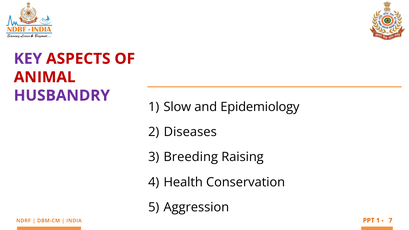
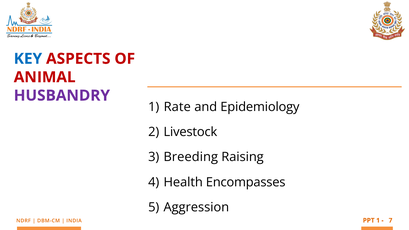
KEY colour: purple -> blue (28, 59)
Slow: Slow -> Rate (177, 107)
Diseases: Diseases -> Livestock (190, 132)
Conservation: Conservation -> Encompasses (246, 182)
